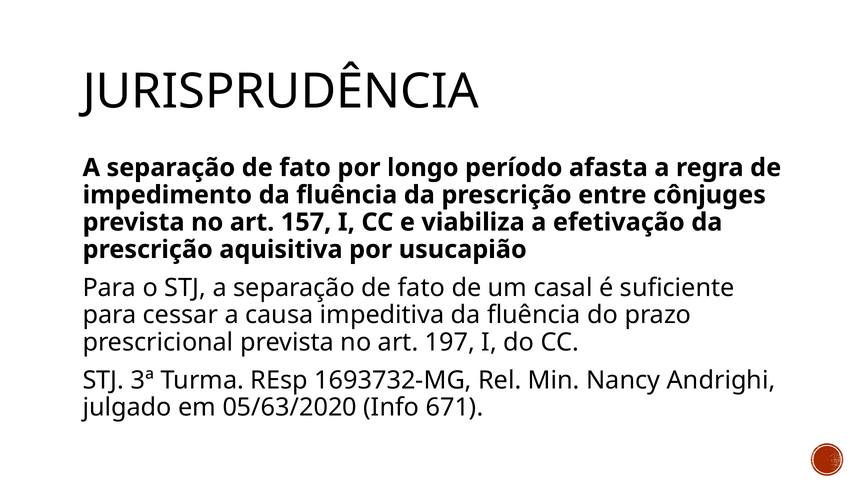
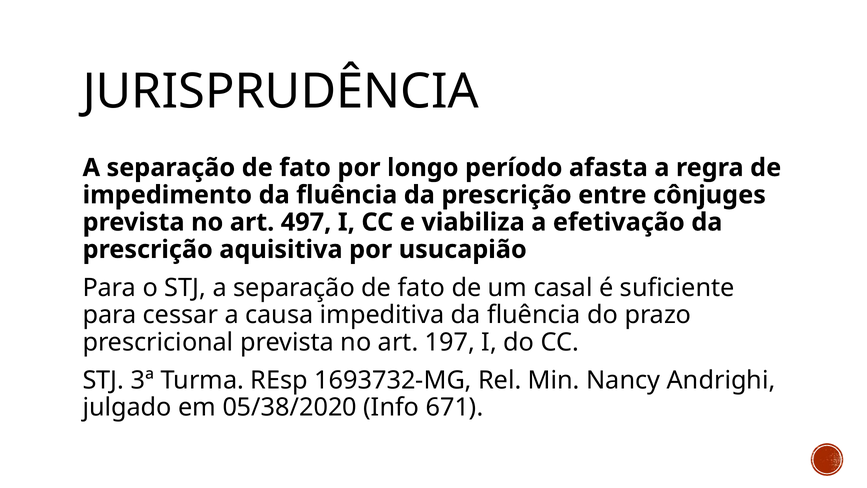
157: 157 -> 497 (306, 222)
05/63/2020: 05/63/2020 -> 05/38/2020 (290, 407)
